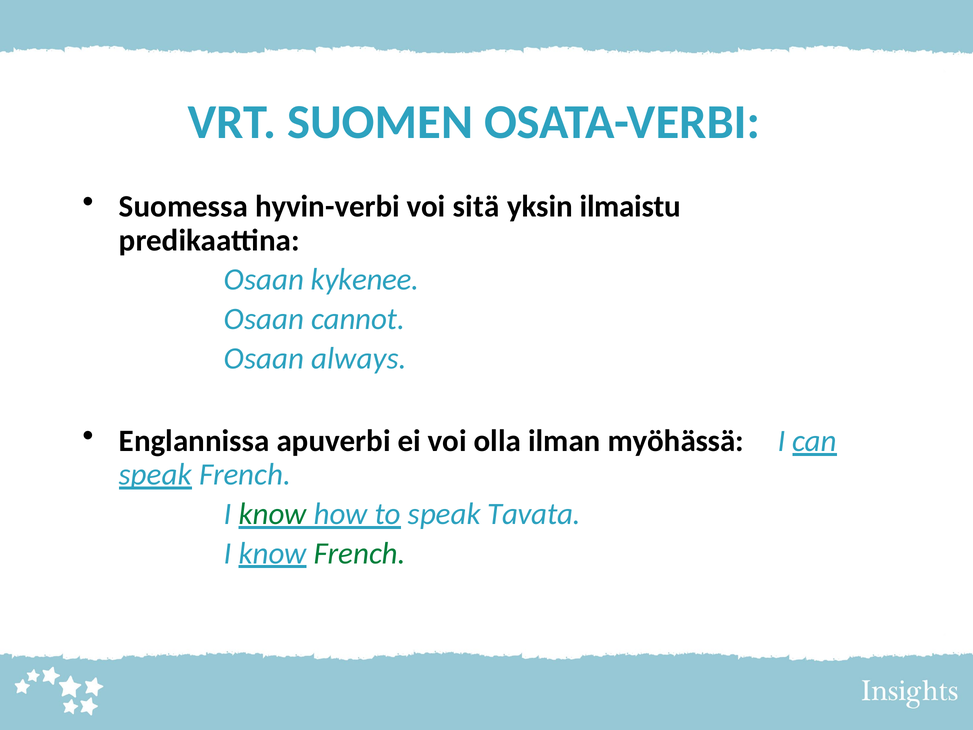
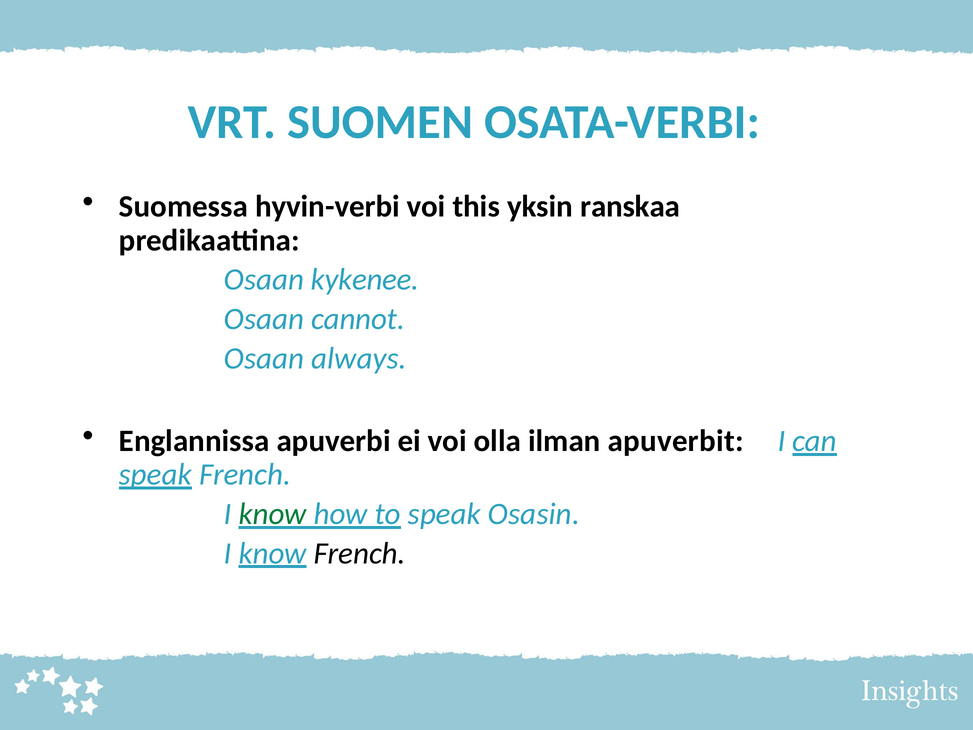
sitä: sitä -> this (476, 207)
ilmaistu: ilmaistu -> ranskaa (630, 207)
myöhässä: myöhässä -> apuverbit (676, 441)
Tavata: Tavata -> Osasin (534, 514)
French colour: green -> black (360, 553)
